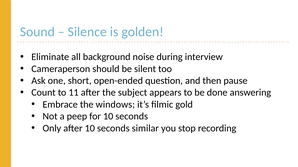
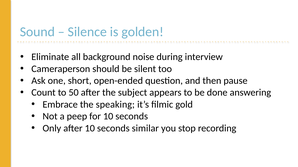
11: 11 -> 50 (74, 93)
windows: windows -> speaking (115, 105)
